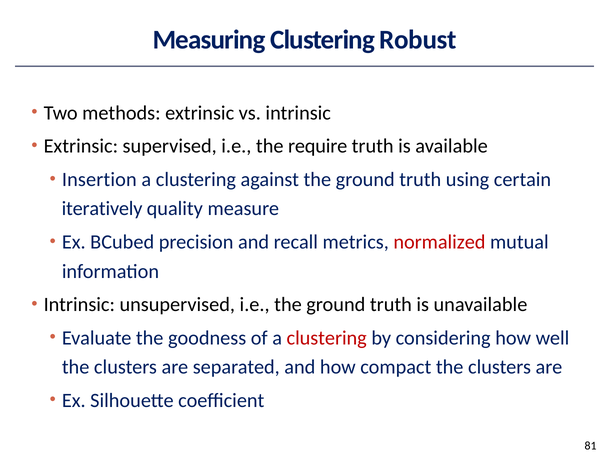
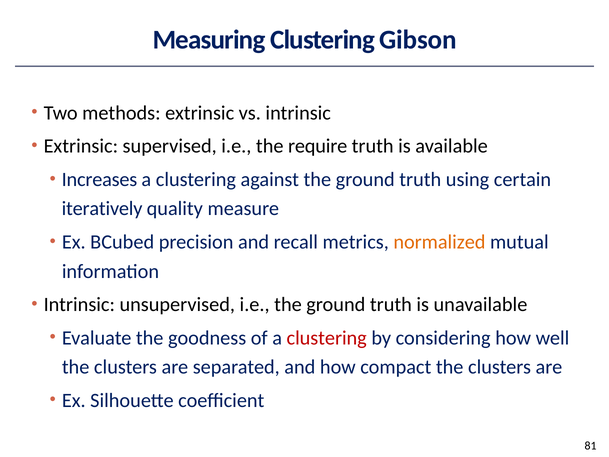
Robust: Robust -> Gibson (418, 40)
Insertion: Insertion -> Increases (99, 179)
normalized colour: red -> orange (439, 242)
